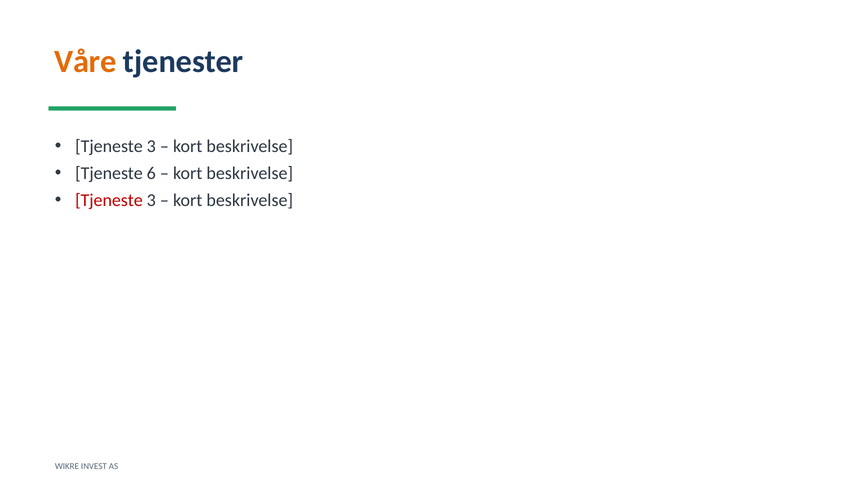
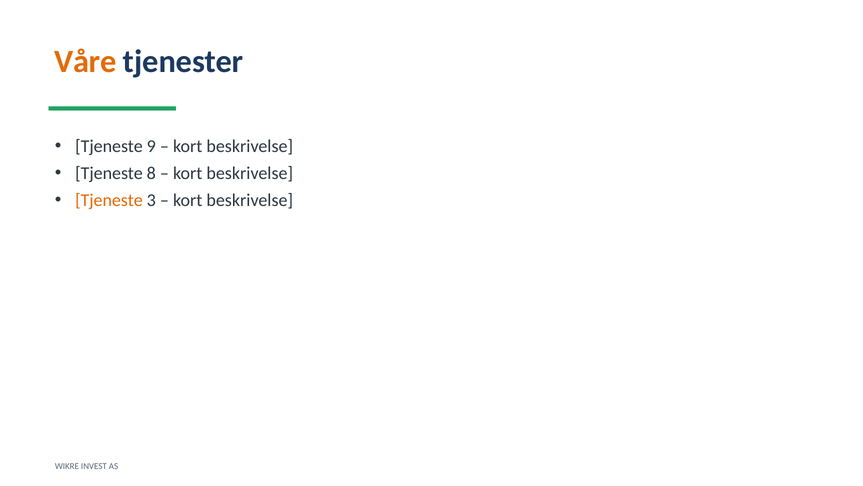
3: 3 -> 9 (151, 146)
6: 6 -> 8 (151, 173)
Tjeneste colour: red -> orange (109, 200)
